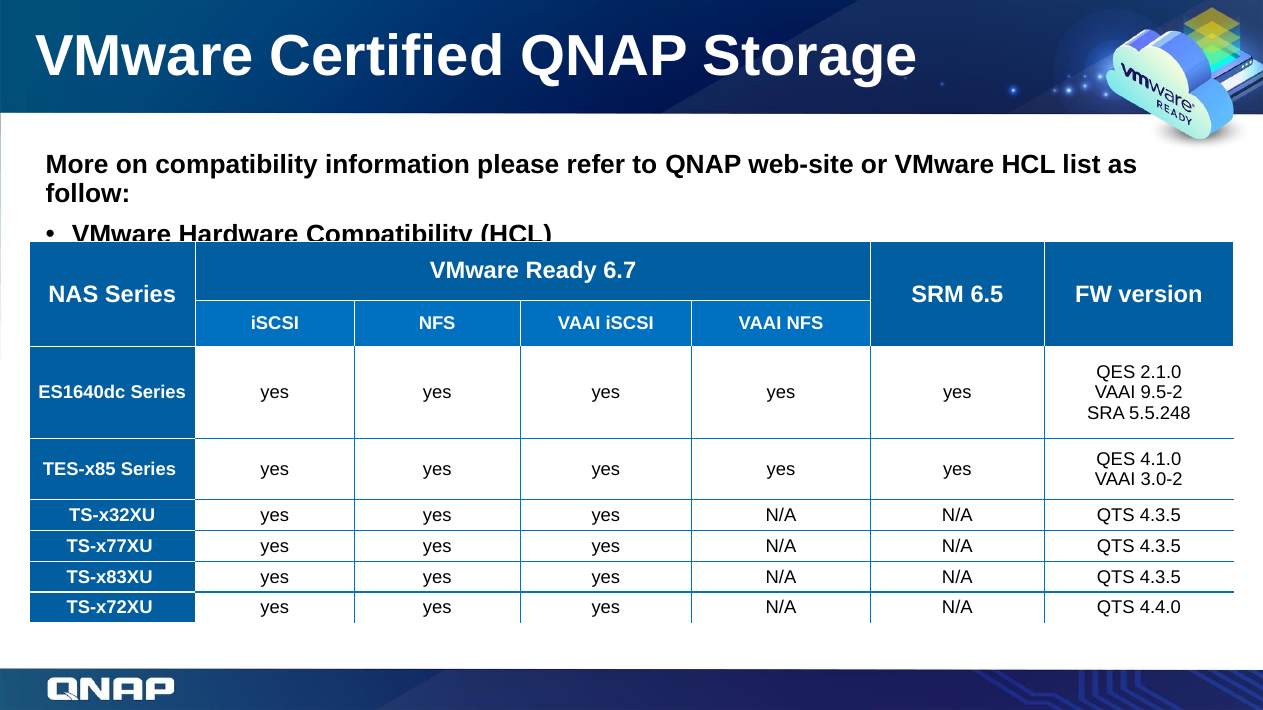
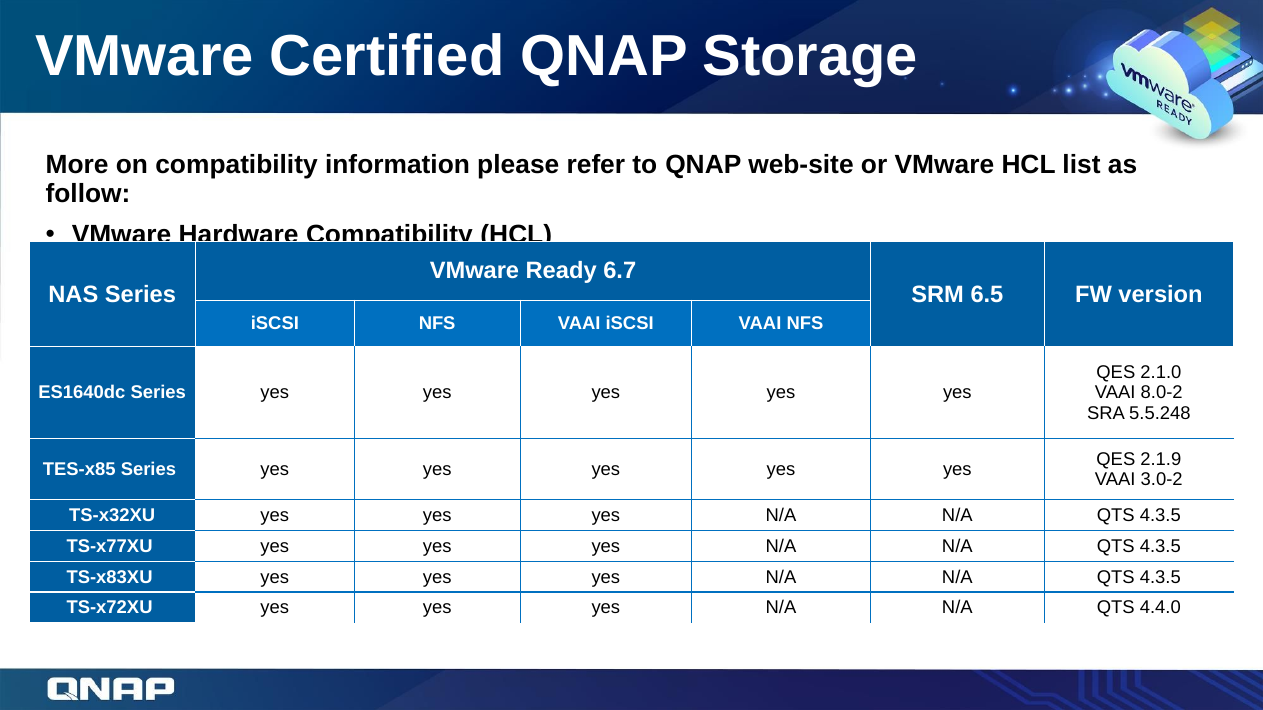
9.5-2: 9.5-2 -> 8.0-2 (1162, 393)
4.1.0: 4.1.0 -> 2.1.9 (1161, 459)
